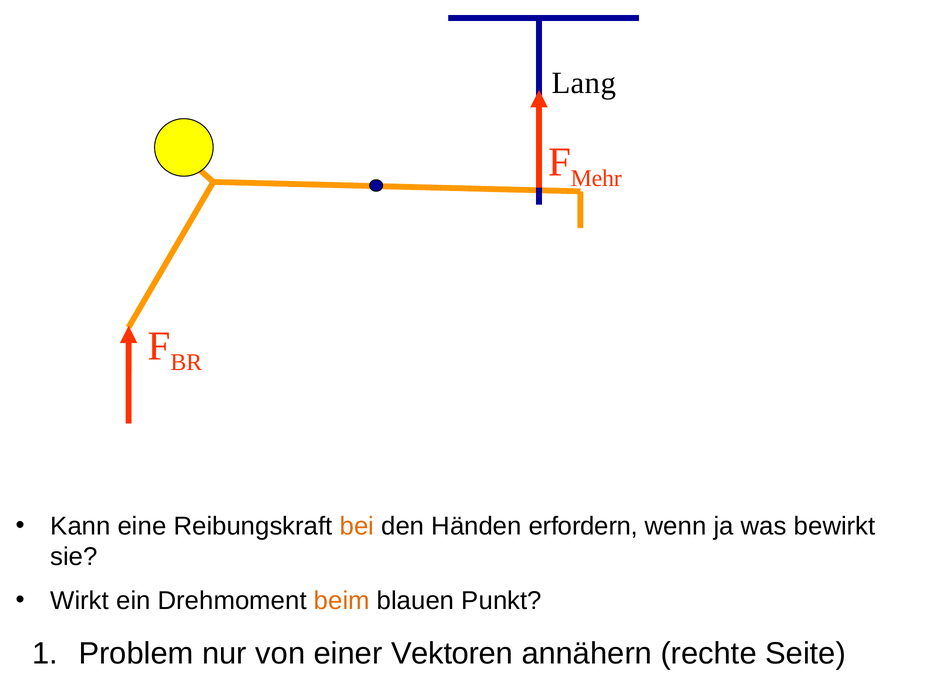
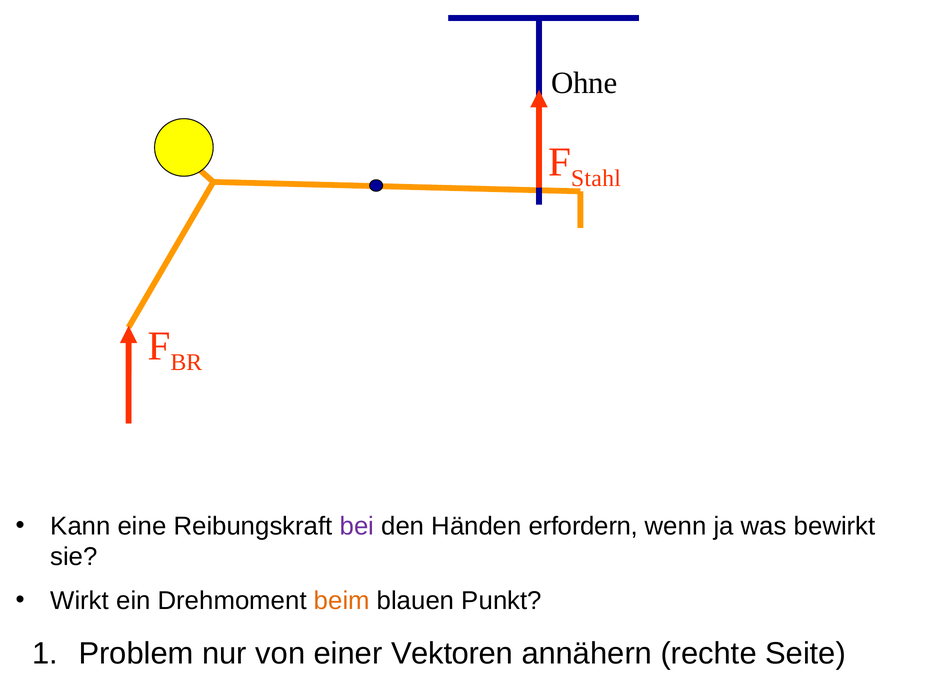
Lang: Lang -> Ohne (584, 83)
Mehr: Mehr -> Stahl (596, 178)
bei colour: orange -> purple (357, 526)
